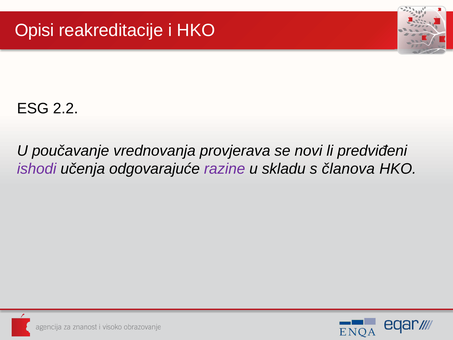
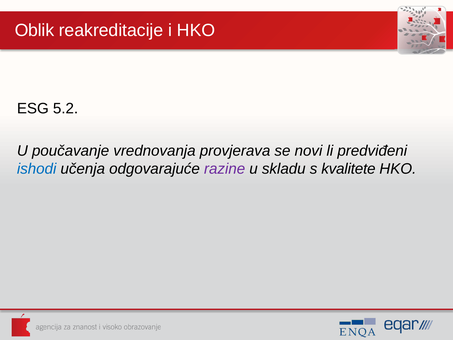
Opisi: Opisi -> Oblik (35, 30)
2.2: 2.2 -> 5.2 (66, 108)
ishodi colour: purple -> blue (37, 169)
članova: članova -> kvalitete (348, 169)
